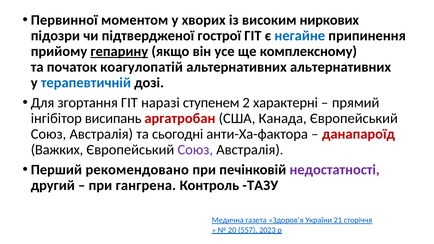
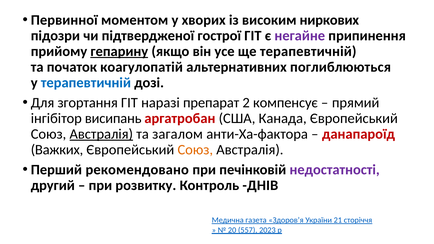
негайне colour: blue -> purple (300, 36)
ще комплексному: комплексному -> терапевтичній (308, 51)
альтернативних альтернативних: альтернативних -> поглиблюються (341, 67)
ступенем: ступенем -> препарат (211, 103)
характерні: характерні -> компенсує (285, 103)
Австралія underline: none -> present (101, 134)
сьогодні: сьогодні -> загалом (178, 134)
Союз colour: purple -> orange (195, 150)
гангрена: гангрена -> розвитку (146, 185)
ТАЗУ: ТАЗУ -> ДНІВ (260, 185)
